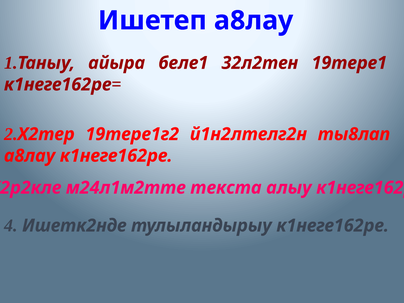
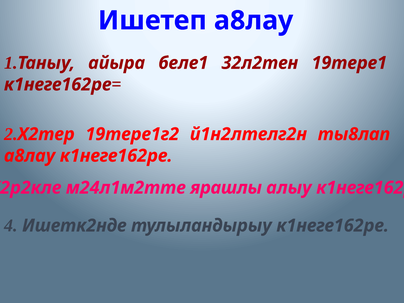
текста: текста -> ярашлы (226, 188)
